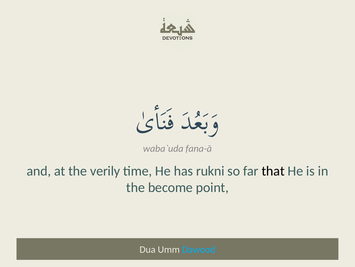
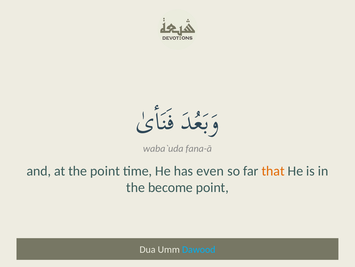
the verily: verily -> point (105, 170)
rukni: rukni -> even (210, 170)
that colour: black -> orange (273, 170)
